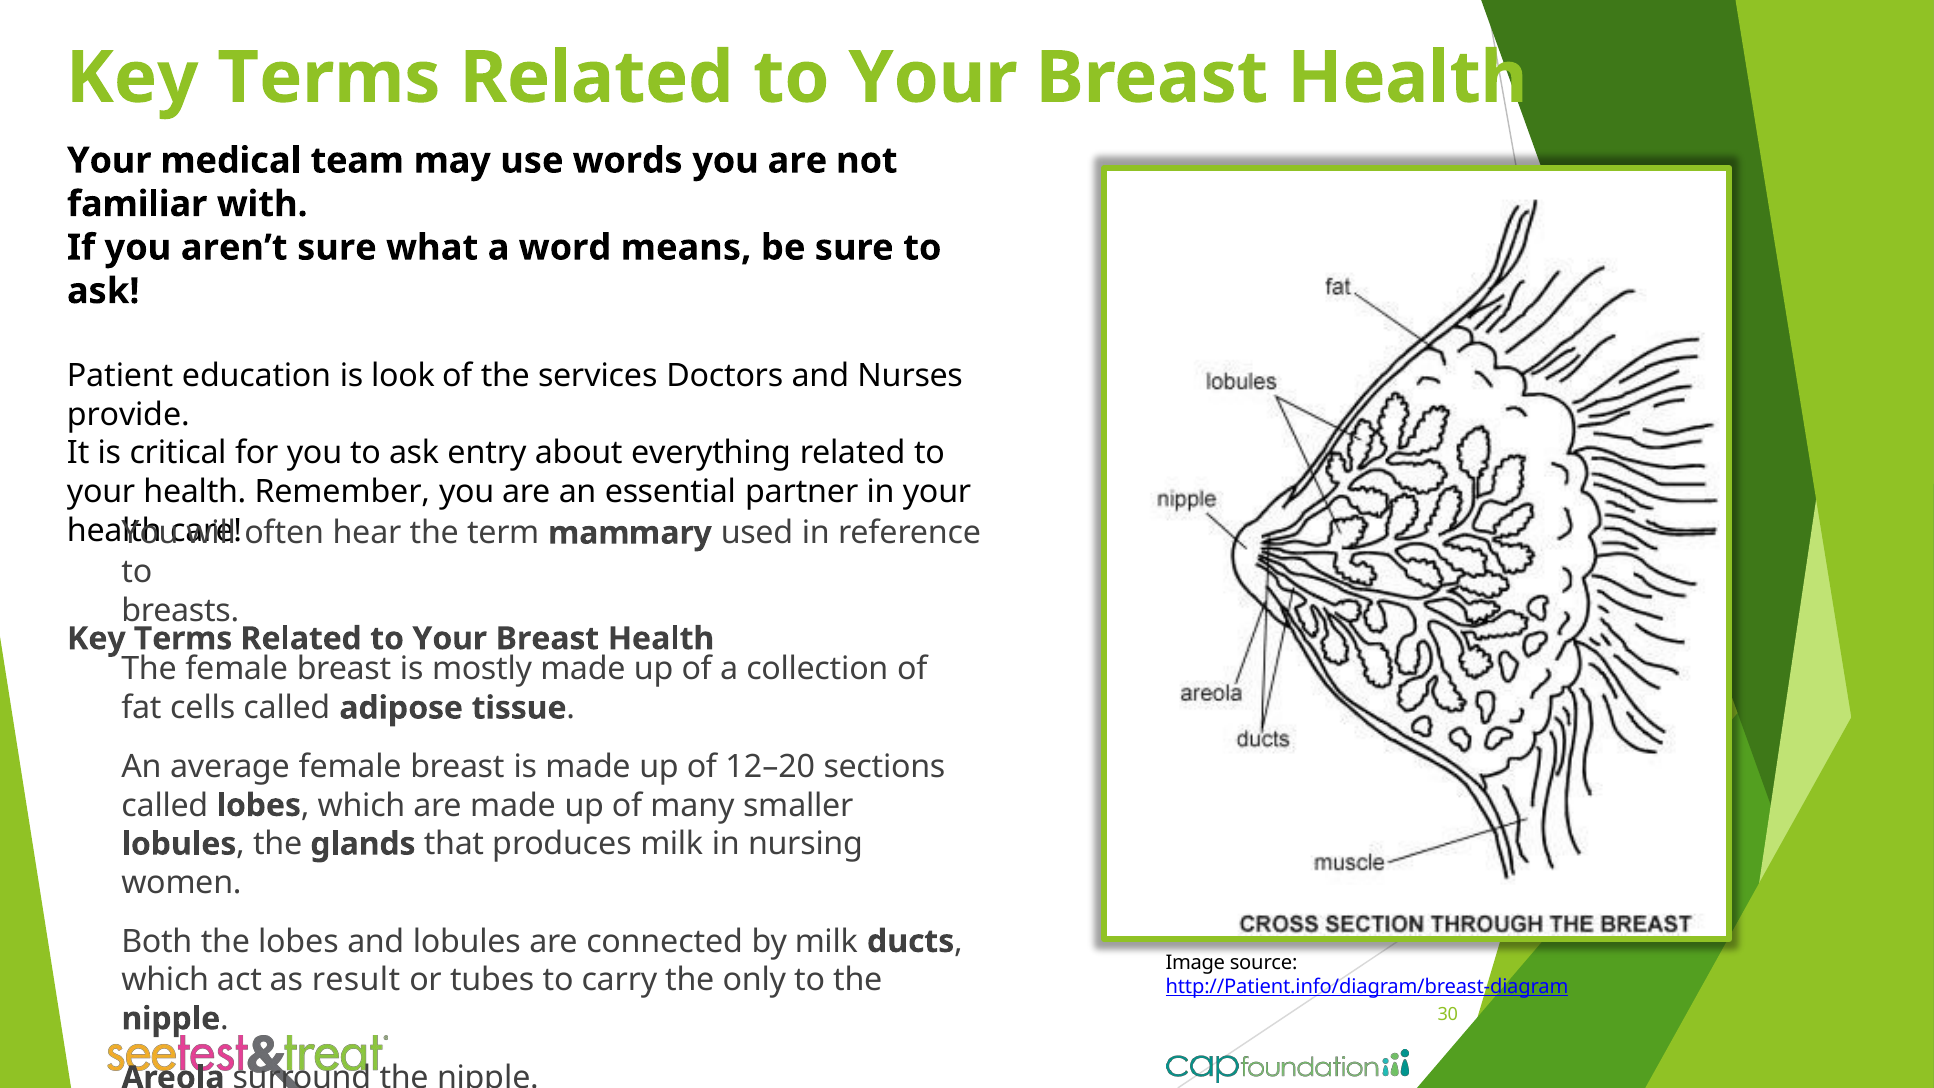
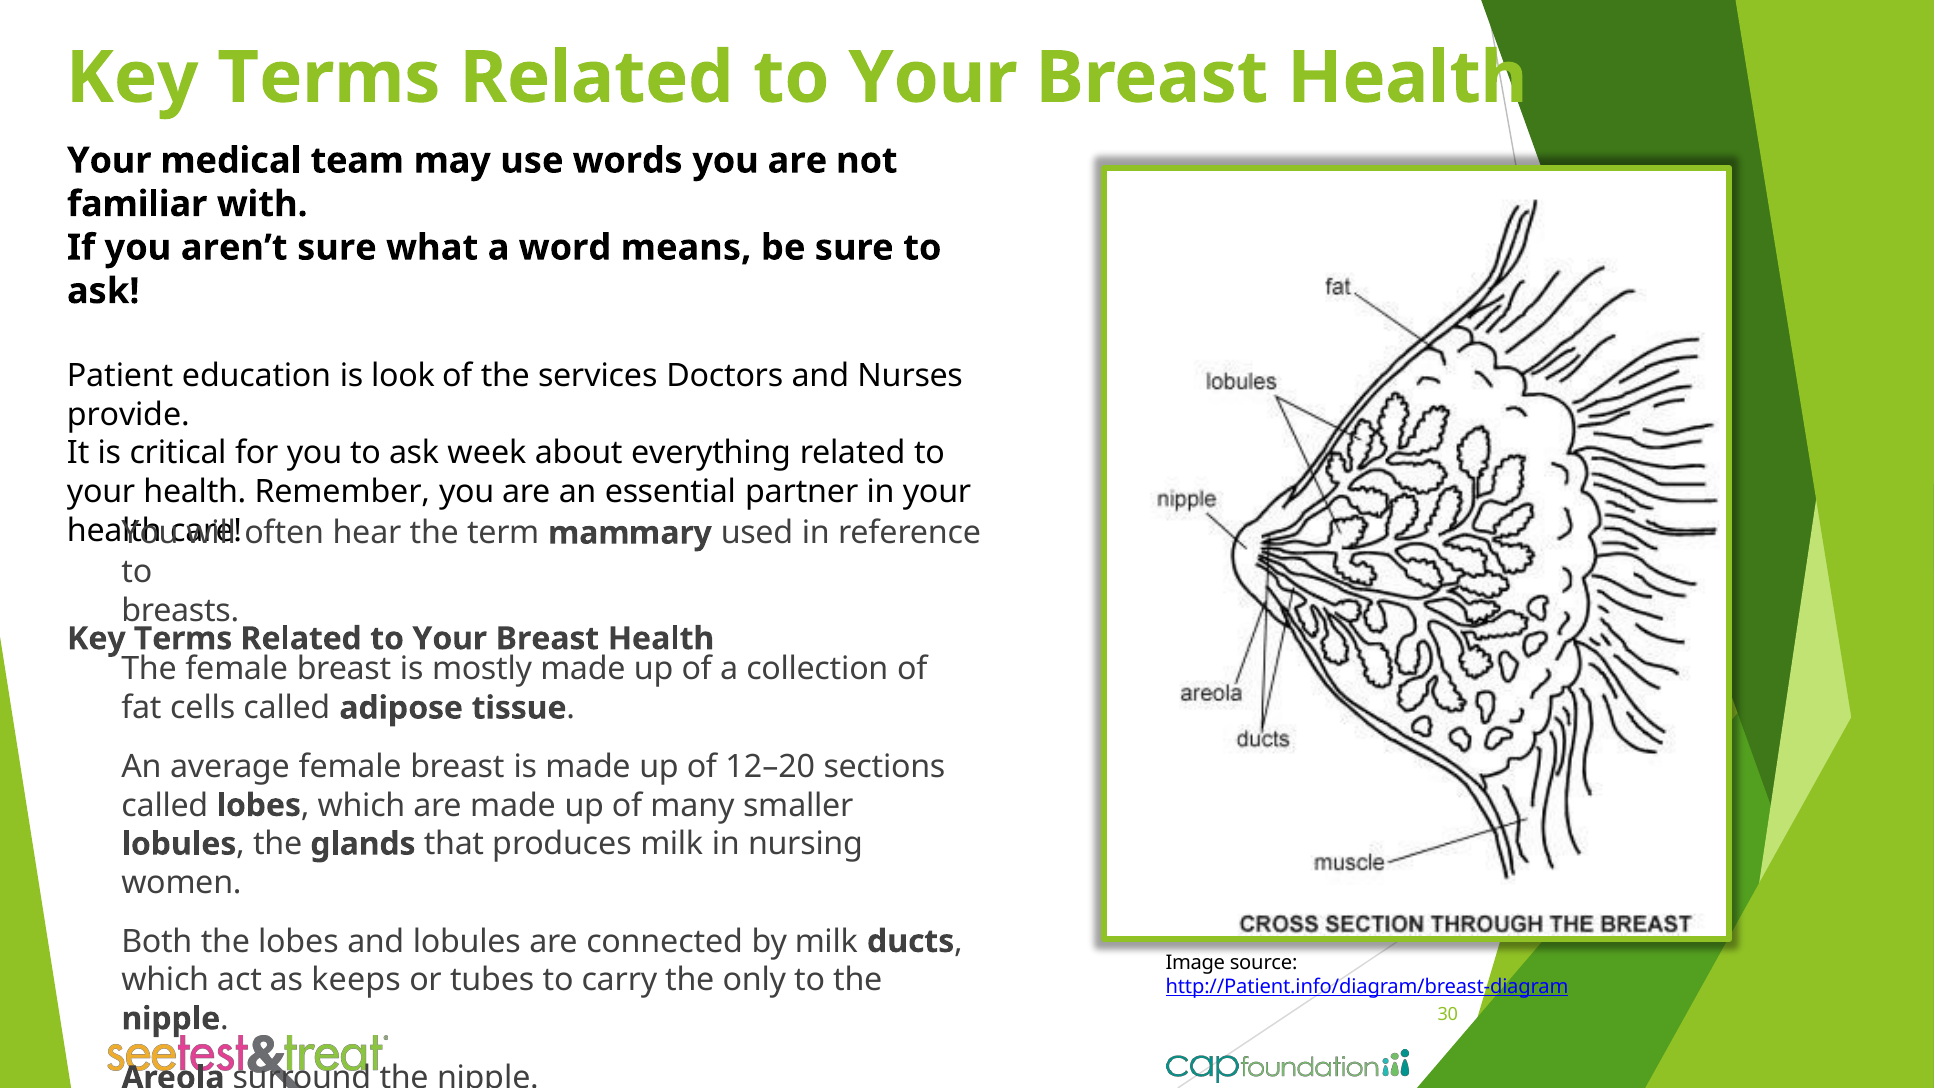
entry: entry -> week (487, 453)
result: result -> keeps (356, 980)
